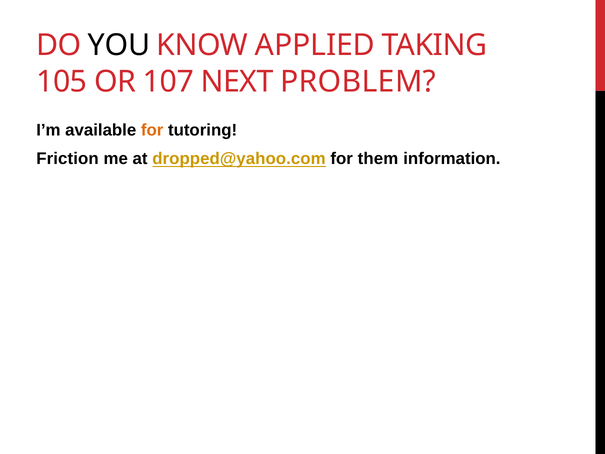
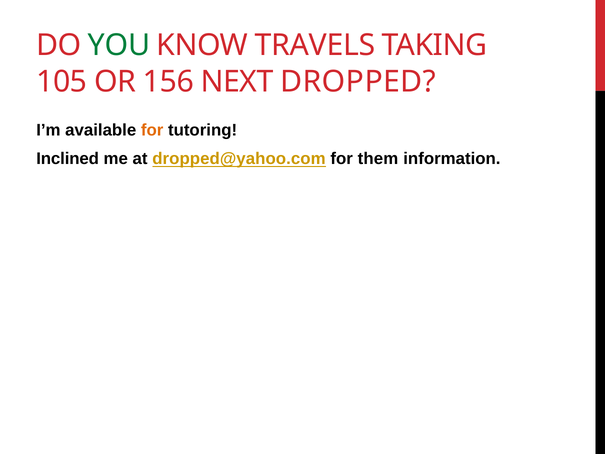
YOU colour: black -> green (119, 45)
APPLIED: APPLIED -> TRAVELS (315, 45)
107: 107 -> 156 (168, 82)
PROBLEM: PROBLEM -> DROPPED (358, 82)
Friction: Friction -> Inclined (68, 159)
